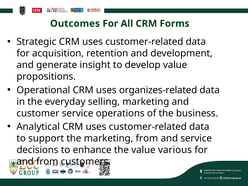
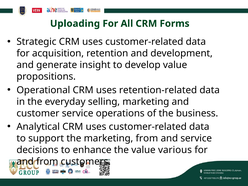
Outcomes: Outcomes -> Uploading (75, 24)
organizes-related: organizes-related -> retention-related (158, 90)
